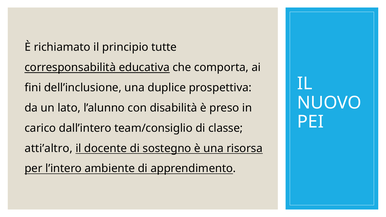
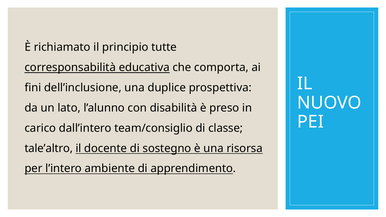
atti’altro: atti’altro -> tale’altro (49, 148)
